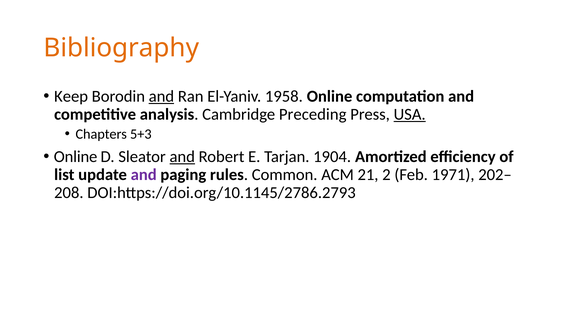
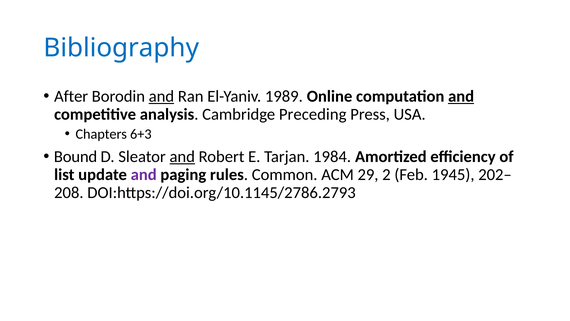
Bibliography colour: orange -> blue (121, 48)
Keep: Keep -> After (71, 96)
1958: 1958 -> 1989 (284, 96)
and underline: none -> present (461, 96)
USA underline: present -> none (410, 114)
5+3: 5+3 -> 6+3 (141, 134)
Online: Online -> Bound (76, 157)
1904: 1904 -> 1984 (332, 157)
21: 21 -> 29 (368, 175)
1971: 1971 -> 1945 (453, 175)
